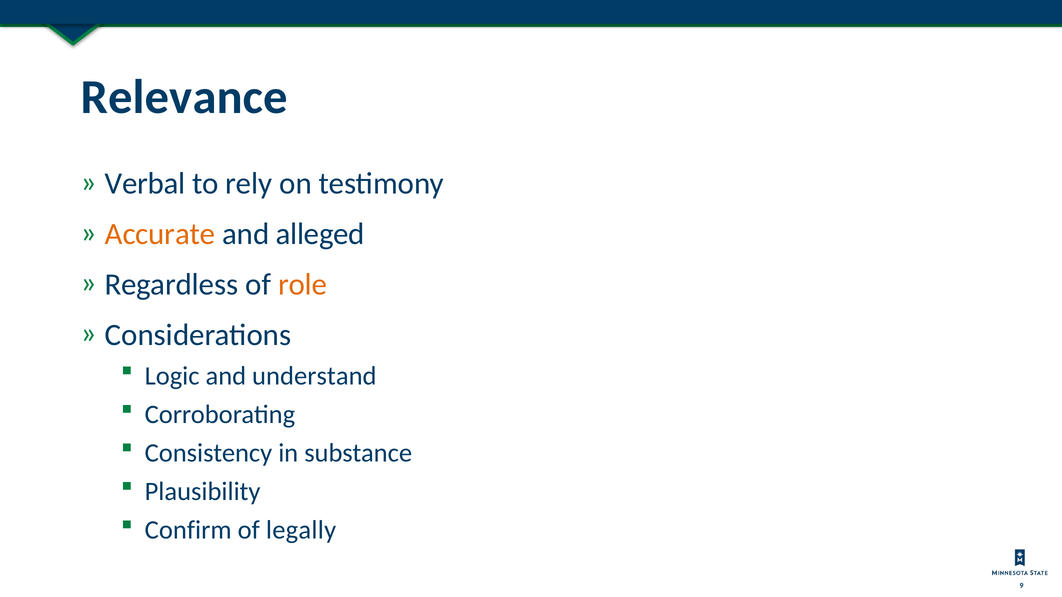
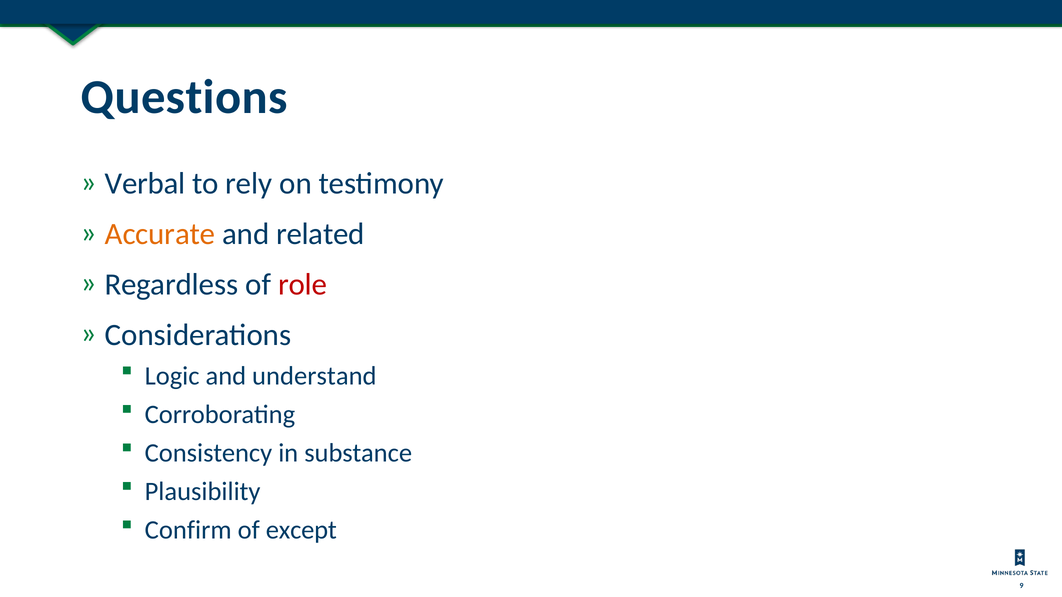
Relevance: Relevance -> Questions (184, 97)
alleged: alleged -> related (320, 234)
role colour: orange -> red (303, 285)
legally: legally -> except (301, 530)
